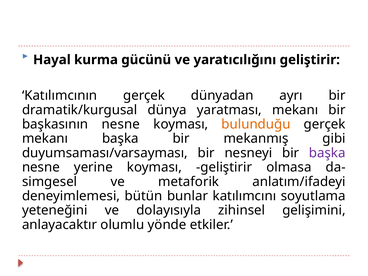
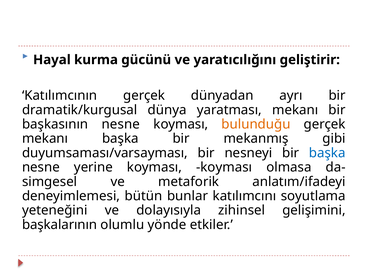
başka colour: purple -> blue (327, 153)
koyması geliştirir: geliştirir -> koyması (224, 167)
anlayacaktır: anlayacaktır -> başkalarının (60, 225)
